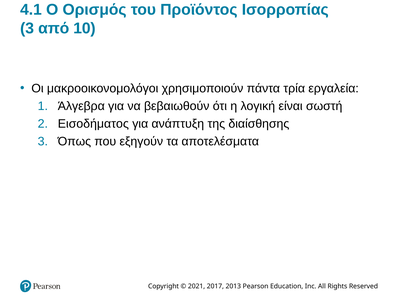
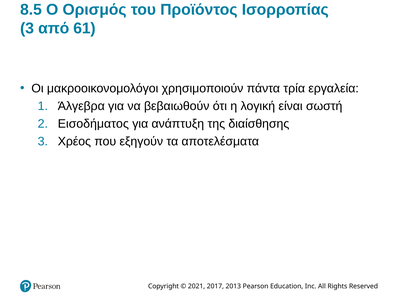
4.1: 4.1 -> 8.5 (31, 10)
10: 10 -> 61 (84, 29)
Όπως: Όπως -> Χρέος (74, 142)
